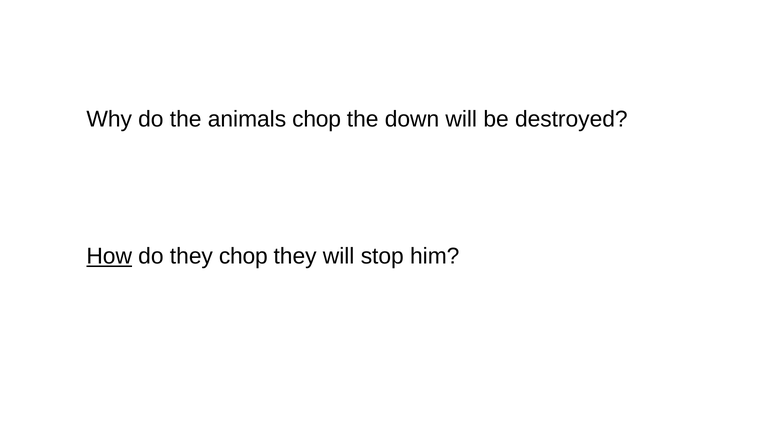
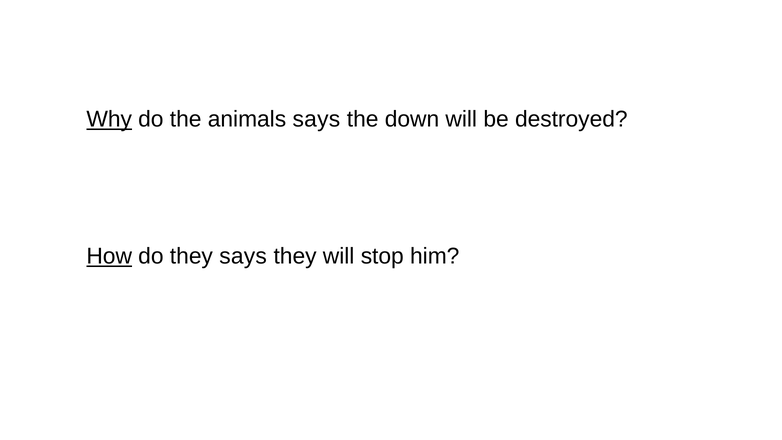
Why underline: none -> present (109, 119)
animals chop: chop -> says (316, 119)
they chop: chop -> says (243, 256)
